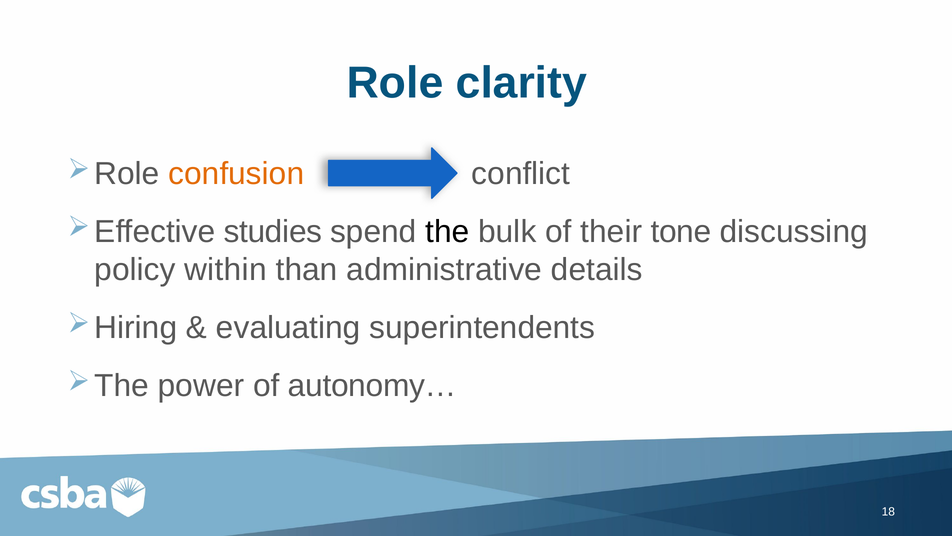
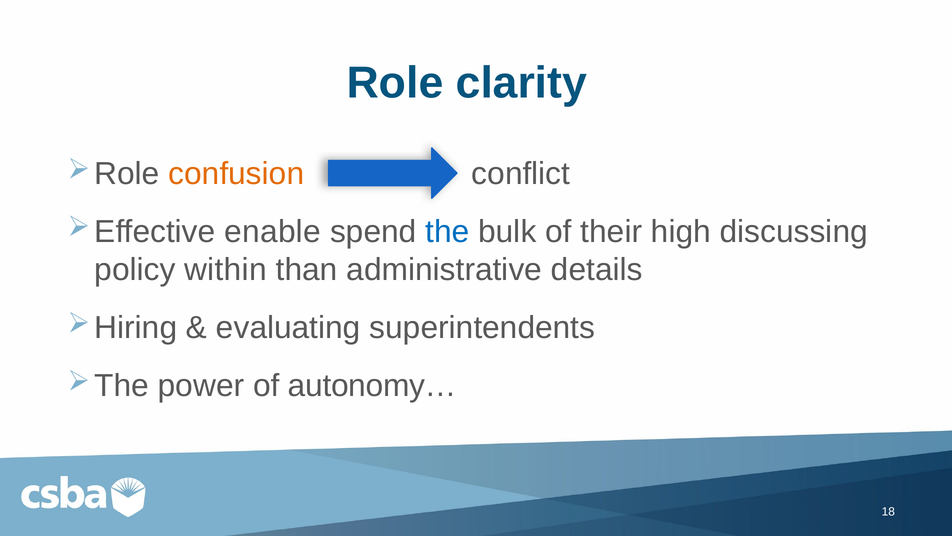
studies: studies -> enable (273, 232)
the colour: black -> blue (447, 232)
tone: tone -> high (681, 232)
